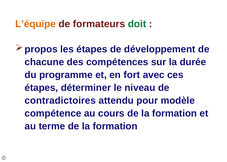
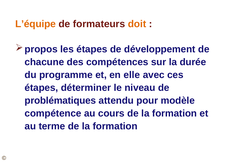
doit colour: green -> orange (137, 24)
fort: fort -> elle (132, 75)
contradictoires: contradictoires -> problématiques (60, 101)
